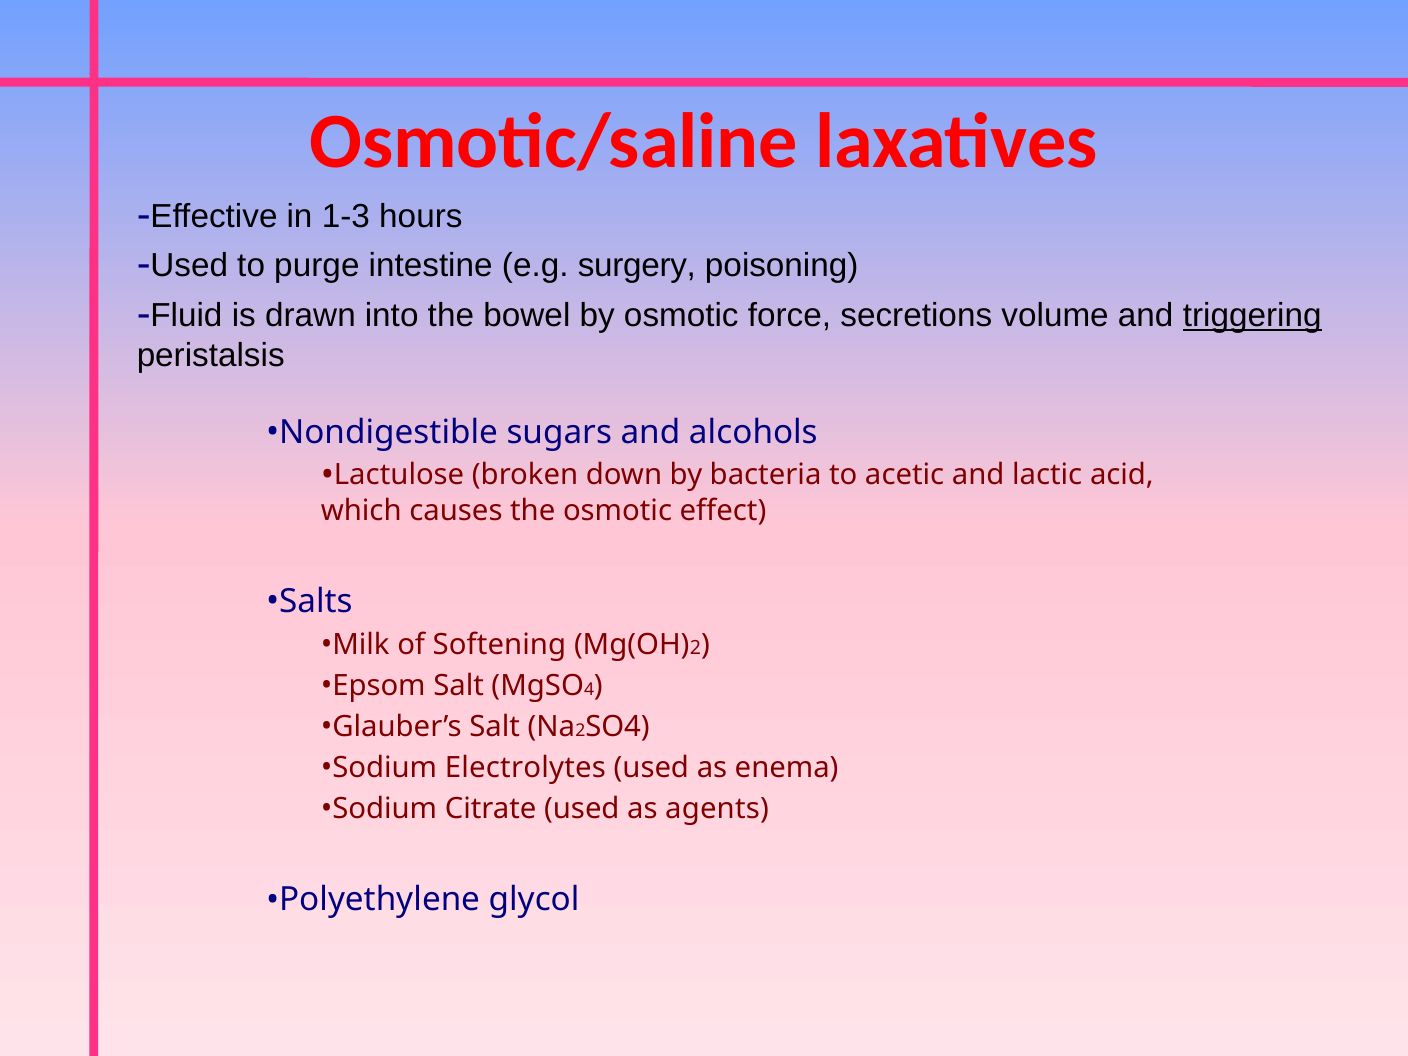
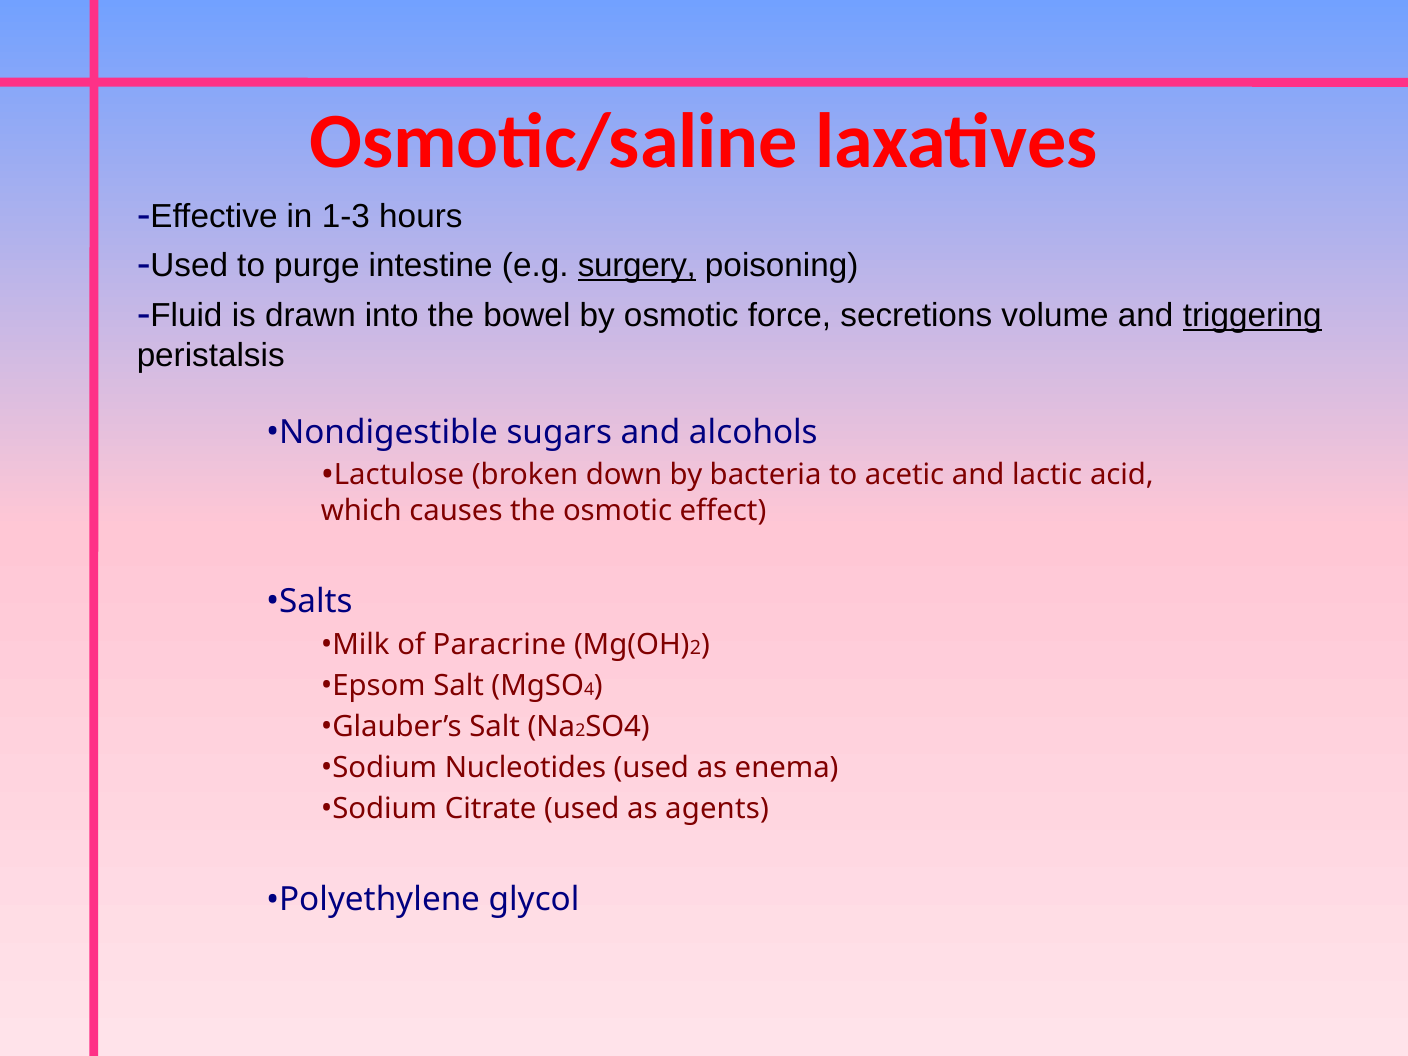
surgery underline: none -> present (637, 266)
Softening: Softening -> Paracrine (499, 645)
Electrolytes: Electrolytes -> Nucleotides (526, 768)
